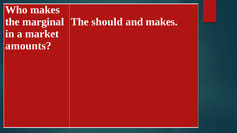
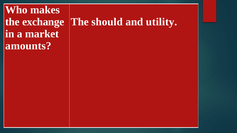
marginal: marginal -> exchange (43, 22)
and makes: makes -> utility (162, 22)
